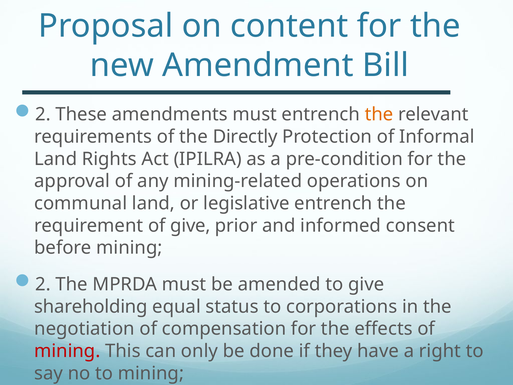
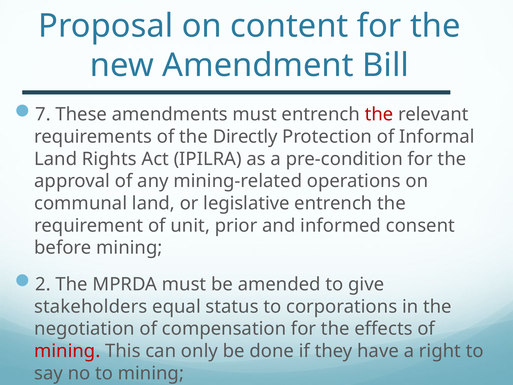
2: 2 -> 7 (43, 114)
the colour: orange -> red (379, 114)
of give: give -> unit (190, 226)
shareholding: shareholding -> stakeholders (91, 306)
